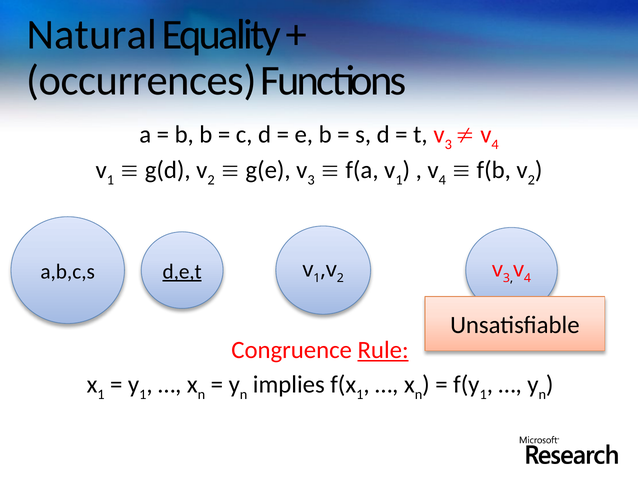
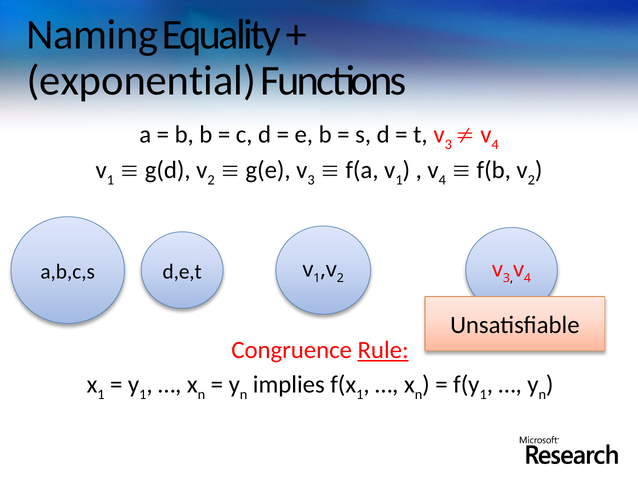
Natural: Natural -> Naming (92, 35)
occurrences: occurrences -> exponential (141, 80)
d,e,t underline: present -> none (182, 271)
